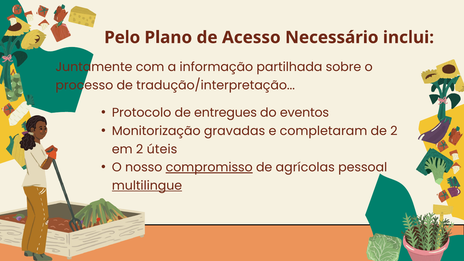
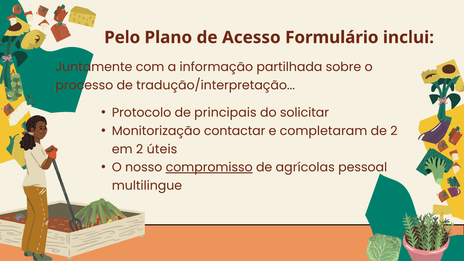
Necessário: Necessário -> Formulário (332, 37)
entregues: entregues -> principais (225, 113)
eventos: eventos -> solicitar (304, 113)
gravadas: gravadas -> contactar (235, 131)
multilingue underline: present -> none (147, 186)
